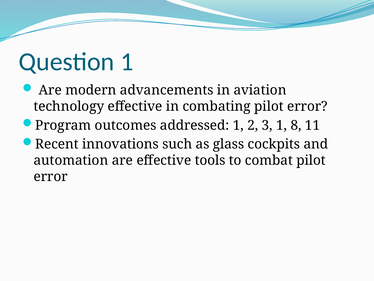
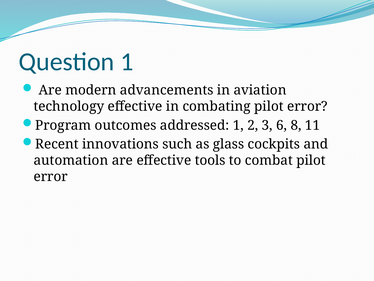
3 1: 1 -> 6 (282, 125)
